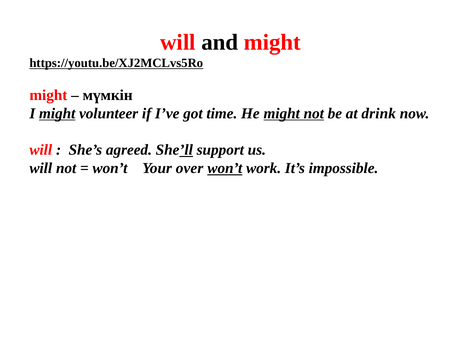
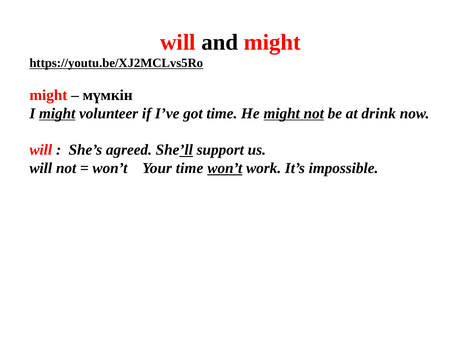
Your over: over -> time (190, 168)
